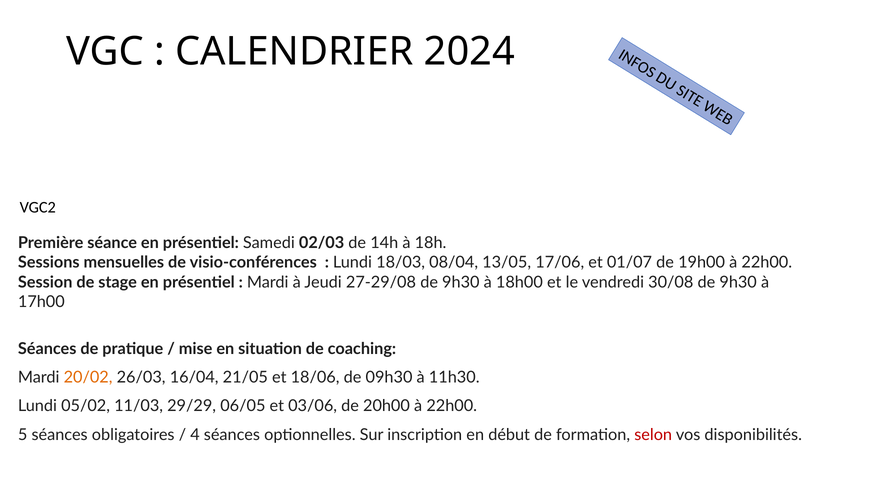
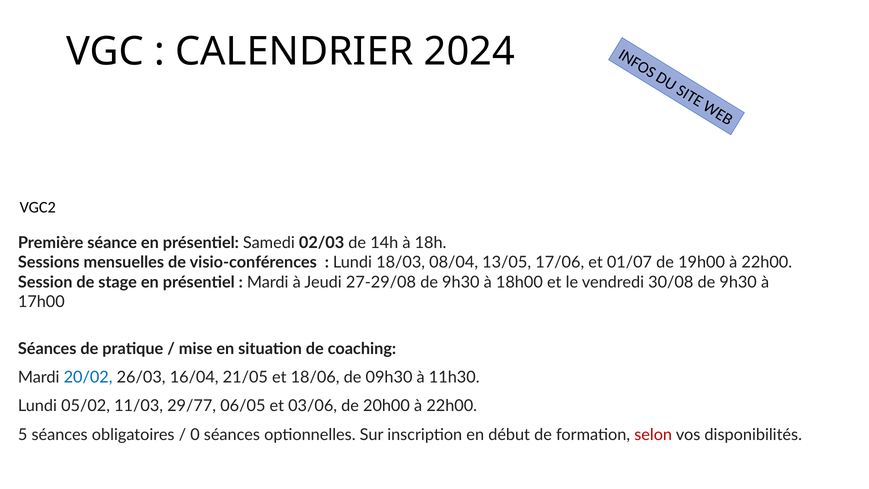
20/02 colour: orange -> blue (88, 377)
29/29: 29/29 -> 29/77 (192, 406)
4: 4 -> 0 (195, 434)
